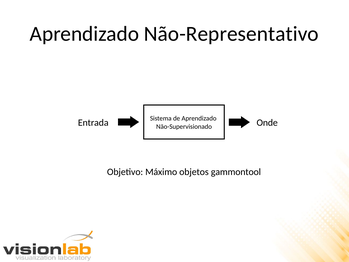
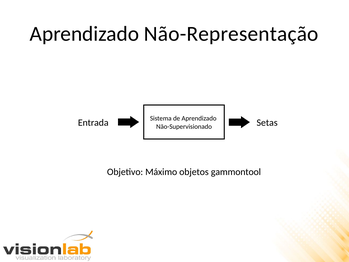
Não-Representativo: Não-Representativo -> Não-Representação (231, 34)
Onde: Onde -> Setas (267, 123)
